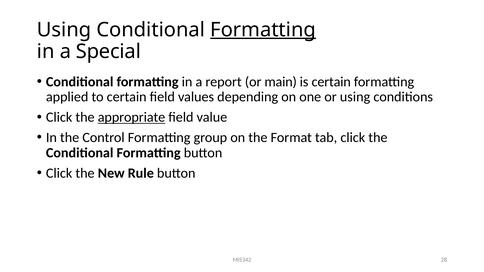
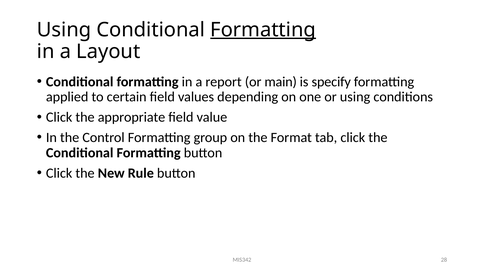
Special: Special -> Layout (108, 52)
is certain: certain -> specify (331, 82)
appropriate underline: present -> none (132, 117)
